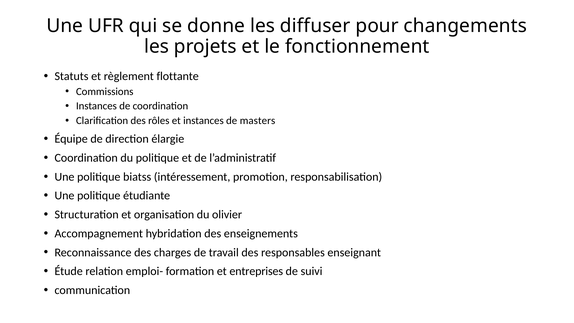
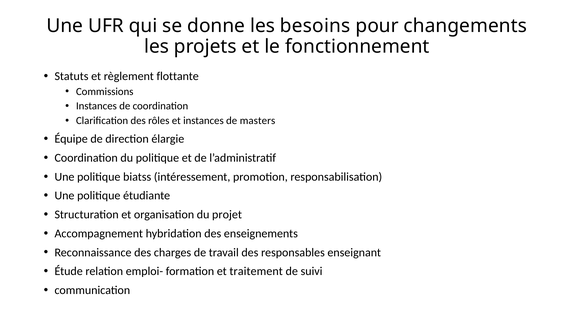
diffuser: diffuser -> besoins (315, 26)
olivier: olivier -> projet (227, 215)
entreprises: entreprises -> traitement (256, 271)
